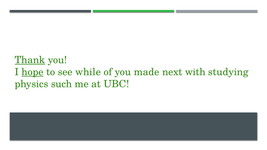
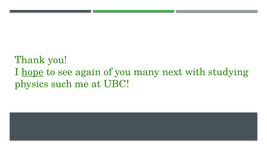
Thank underline: present -> none (30, 60)
while: while -> again (88, 72)
made: made -> many (147, 72)
